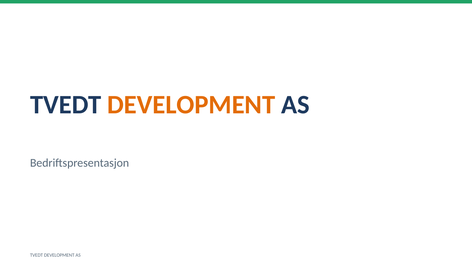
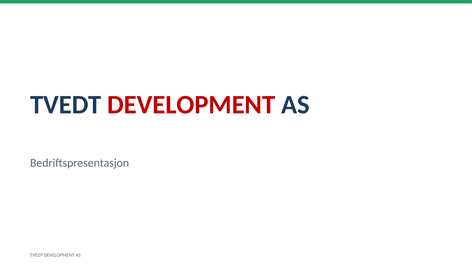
DEVELOPMENT colour: orange -> red (191, 105)
